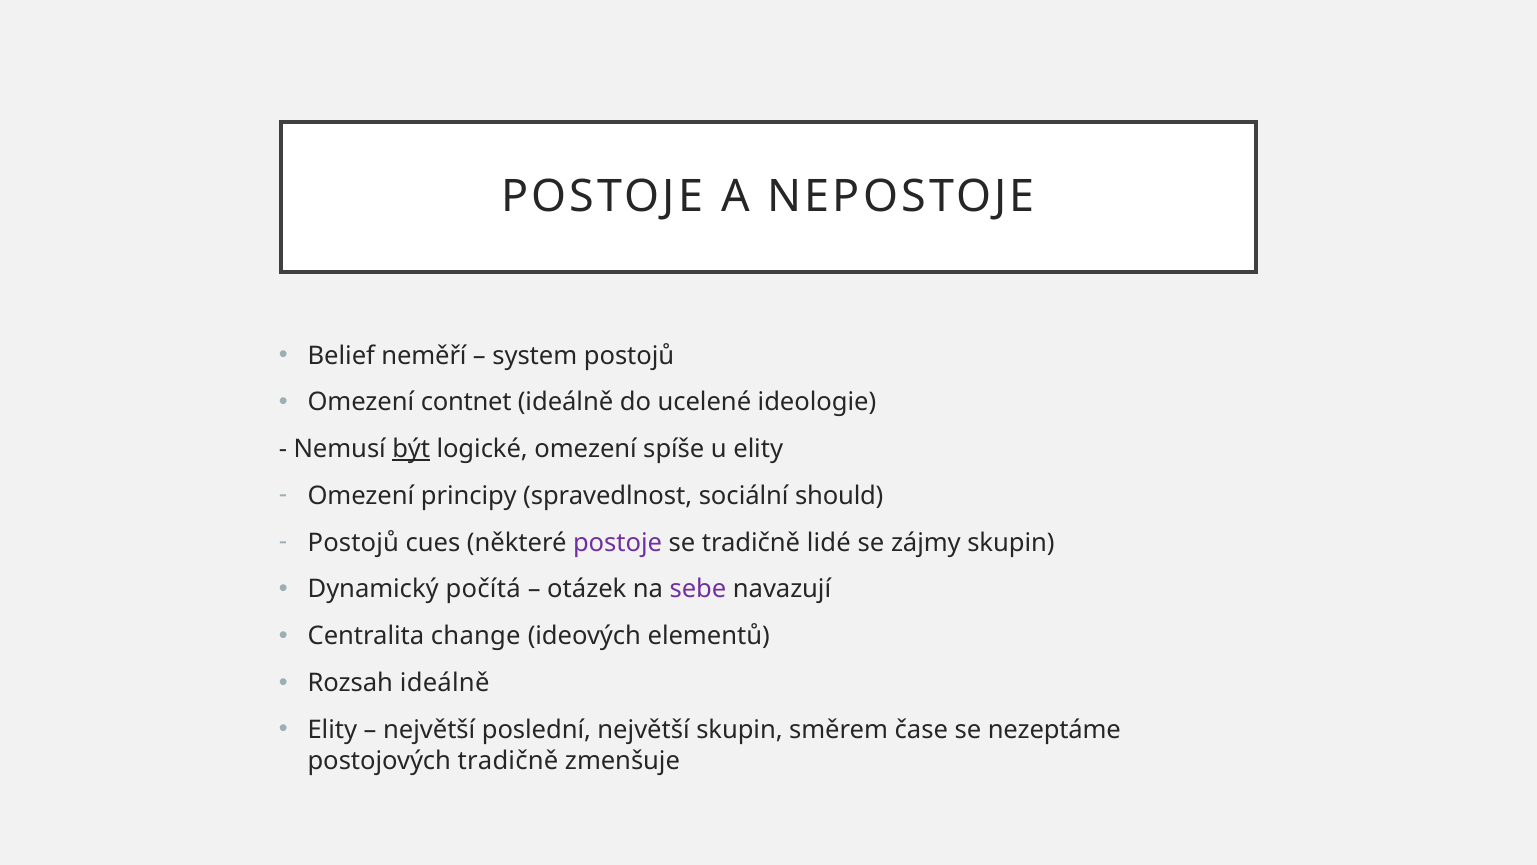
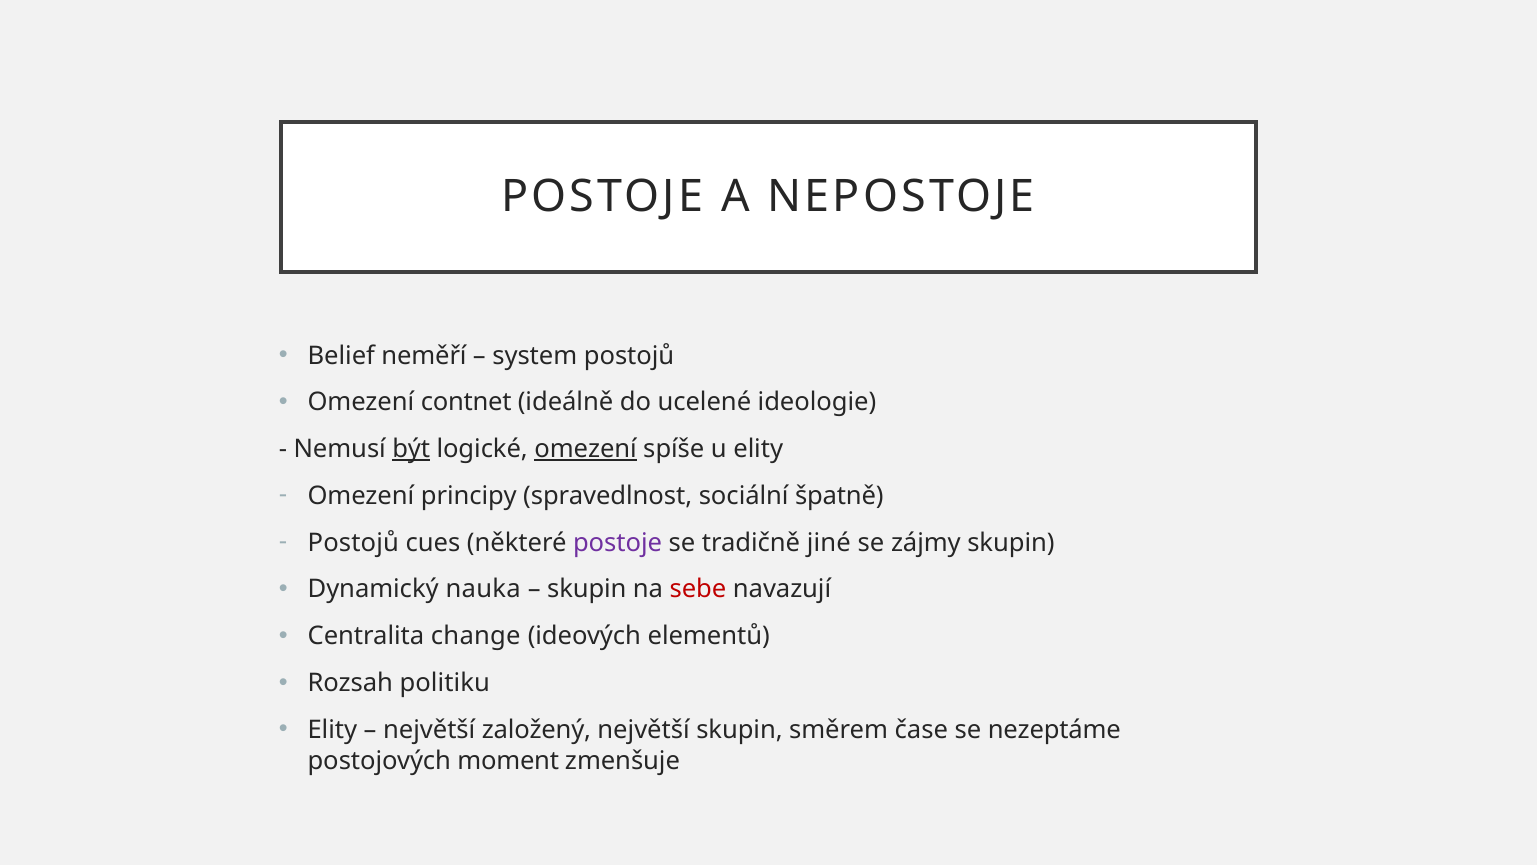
omezení underline: none -> present (586, 449)
should: should -> špatně (839, 496)
lidé: lidé -> jiné (829, 542)
počítá: počítá -> nauka (483, 589)
otázek: otázek -> skupin (587, 589)
sebe colour: purple -> red (698, 589)
Rozsah ideálně: ideálně -> politiku (445, 683)
poslední: poslední -> založený (536, 729)
postojových tradičně: tradičně -> moment (508, 760)
